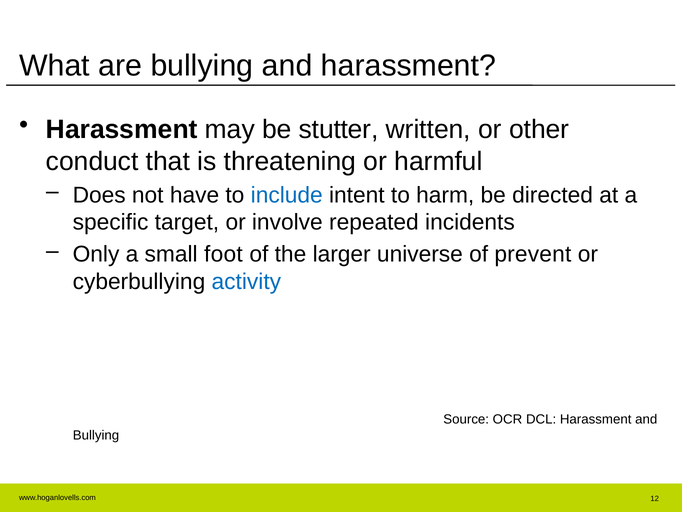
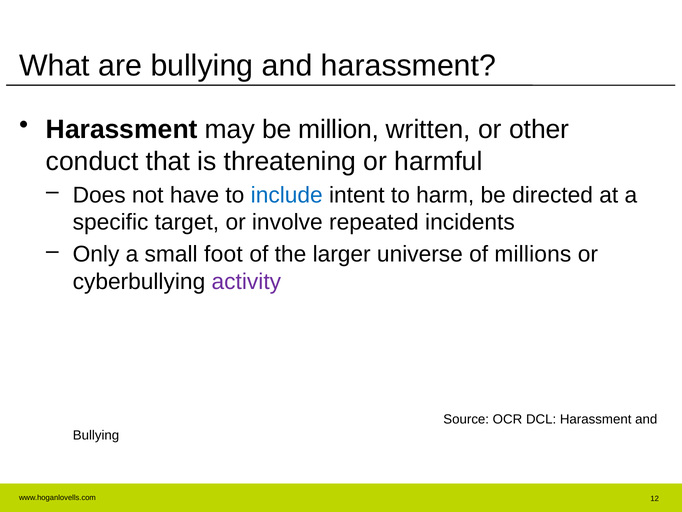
stutter: stutter -> million (339, 129)
prevent: prevent -> millions (533, 254)
activity colour: blue -> purple (246, 281)
